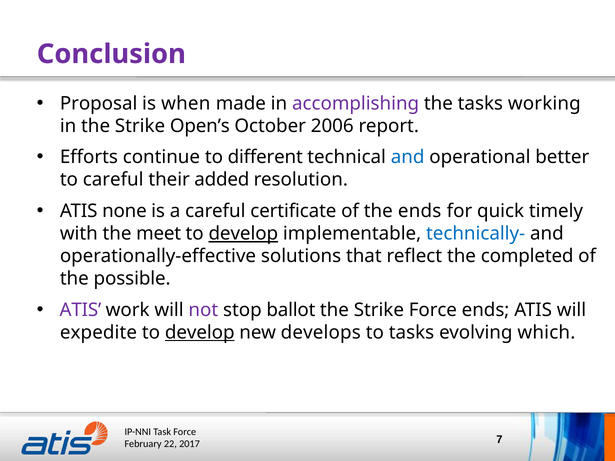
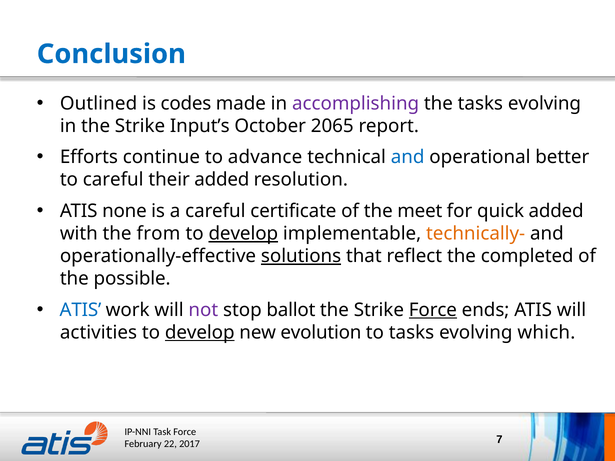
Conclusion colour: purple -> blue (111, 54)
Proposal: Proposal -> Outlined (99, 103)
when: when -> codes (186, 103)
the tasks working: working -> evolving (544, 103)
Open’s: Open’s -> Input’s (200, 126)
2006: 2006 -> 2065 (332, 126)
different: different -> advance (265, 157)
the ends: ends -> meet (420, 211)
quick timely: timely -> added (556, 211)
meet: meet -> from (158, 234)
technically- colour: blue -> orange (476, 234)
solutions underline: none -> present (301, 256)
ATIS colour: purple -> blue (80, 310)
Force underline: none -> present (433, 310)
expedite: expedite -> activities (98, 333)
develops: develops -> evolution (321, 333)
